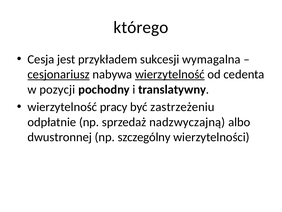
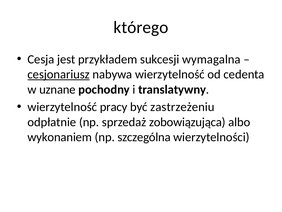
wierzytelność underline: present -> none (170, 74)
pozycji: pozycji -> uznane (57, 89)
nadzwyczajną: nadzwyczajną -> zobowiązująca (187, 122)
dwustronnej: dwustronnej -> wykonaniem (60, 137)
szczególny: szczególny -> szczególna (144, 137)
